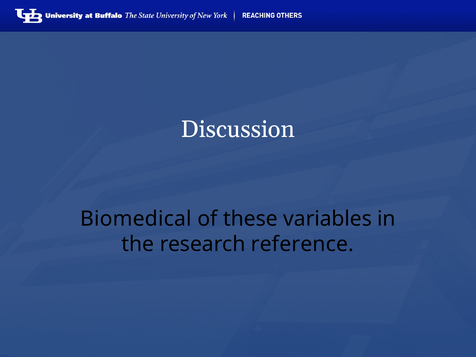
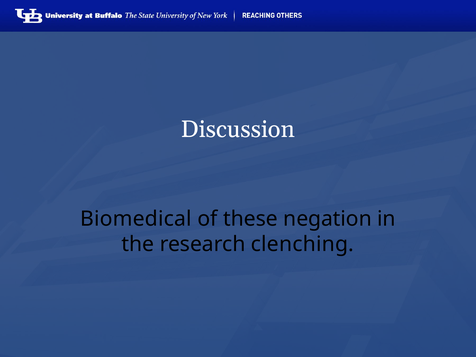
variables: variables -> negation (328, 219)
reference: reference -> clenching (302, 244)
